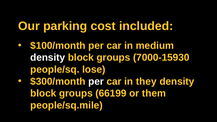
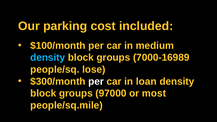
density colour: white -> light blue (48, 58)
7000-15930: 7000-15930 -> 7000-16989 (161, 58)
they: they -> loan (146, 81)
66199: 66199 -> 97000 (111, 93)
them: them -> most (154, 93)
